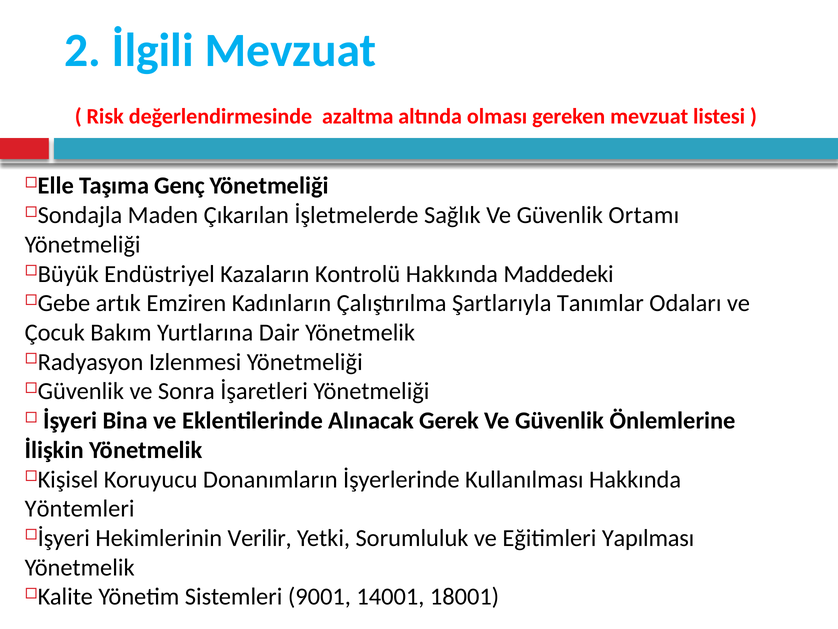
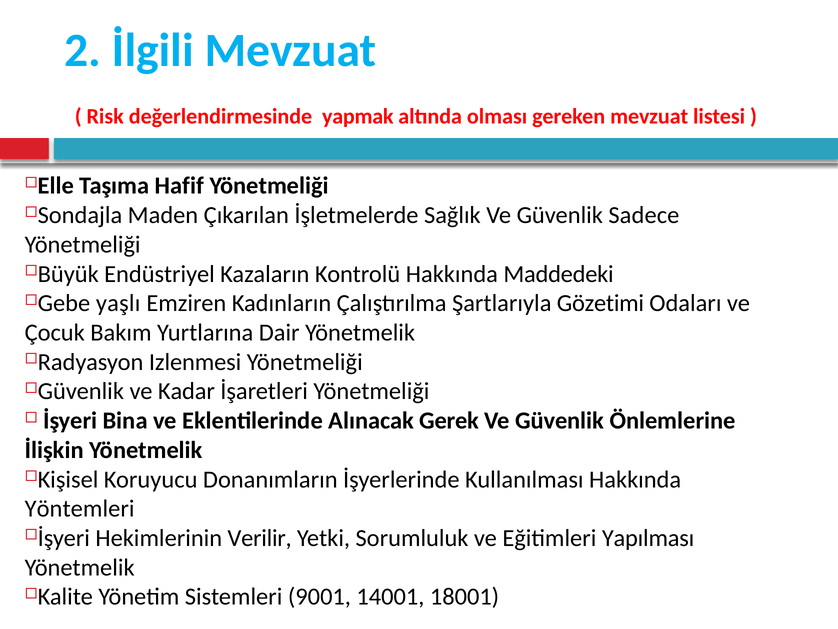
azaltma: azaltma -> yapmak (358, 116)
Genç: Genç -> Hafif (179, 186)
Ortamı: Ortamı -> Sadece (644, 215)
artık: artık -> yaşlı (118, 303)
Tanımlar: Tanımlar -> Gözetimi (600, 303)
Sonra: Sonra -> Kadar (186, 391)
